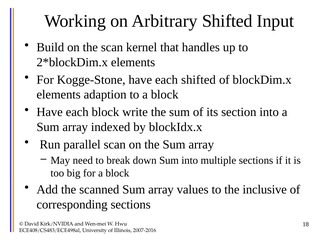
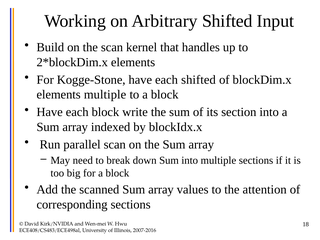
elements adaption: adaption -> multiple (105, 95)
inclusive: inclusive -> attention (265, 190)
